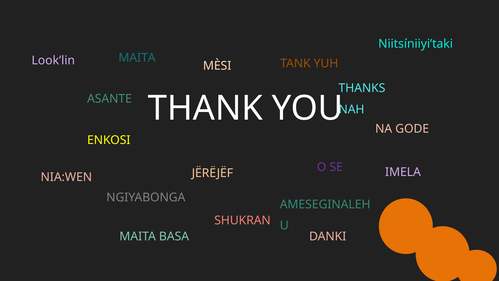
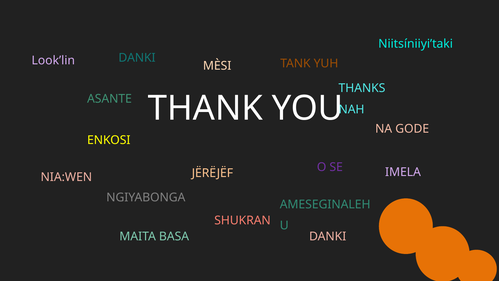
MAITA: MAITA -> DANKI (137, 58)
